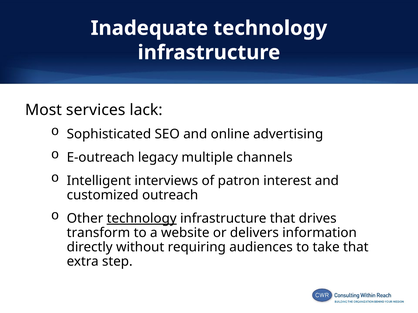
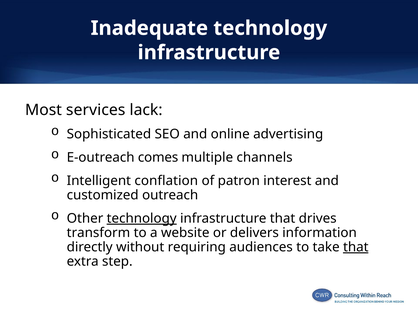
legacy: legacy -> comes (158, 158)
interviews: interviews -> conflation (166, 181)
that underline: none -> present (356, 248)
